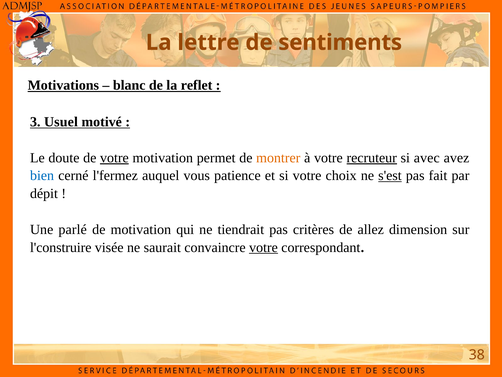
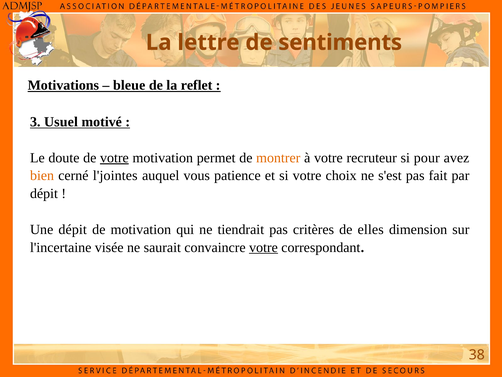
blanc: blanc -> bleue (129, 85)
recruteur underline: present -> none (372, 158)
avec: avec -> pour (427, 158)
bien colour: blue -> orange (42, 175)
l'fermez: l'fermez -> l'jointes (115, 175)
s'est underline: present -> none (390, 175)
Une parlé: parlé -> dépit (73, 229)
allez: allez -> elles (371, 229)
l'construire: l'construire -> l'incertaine (61, 247)
